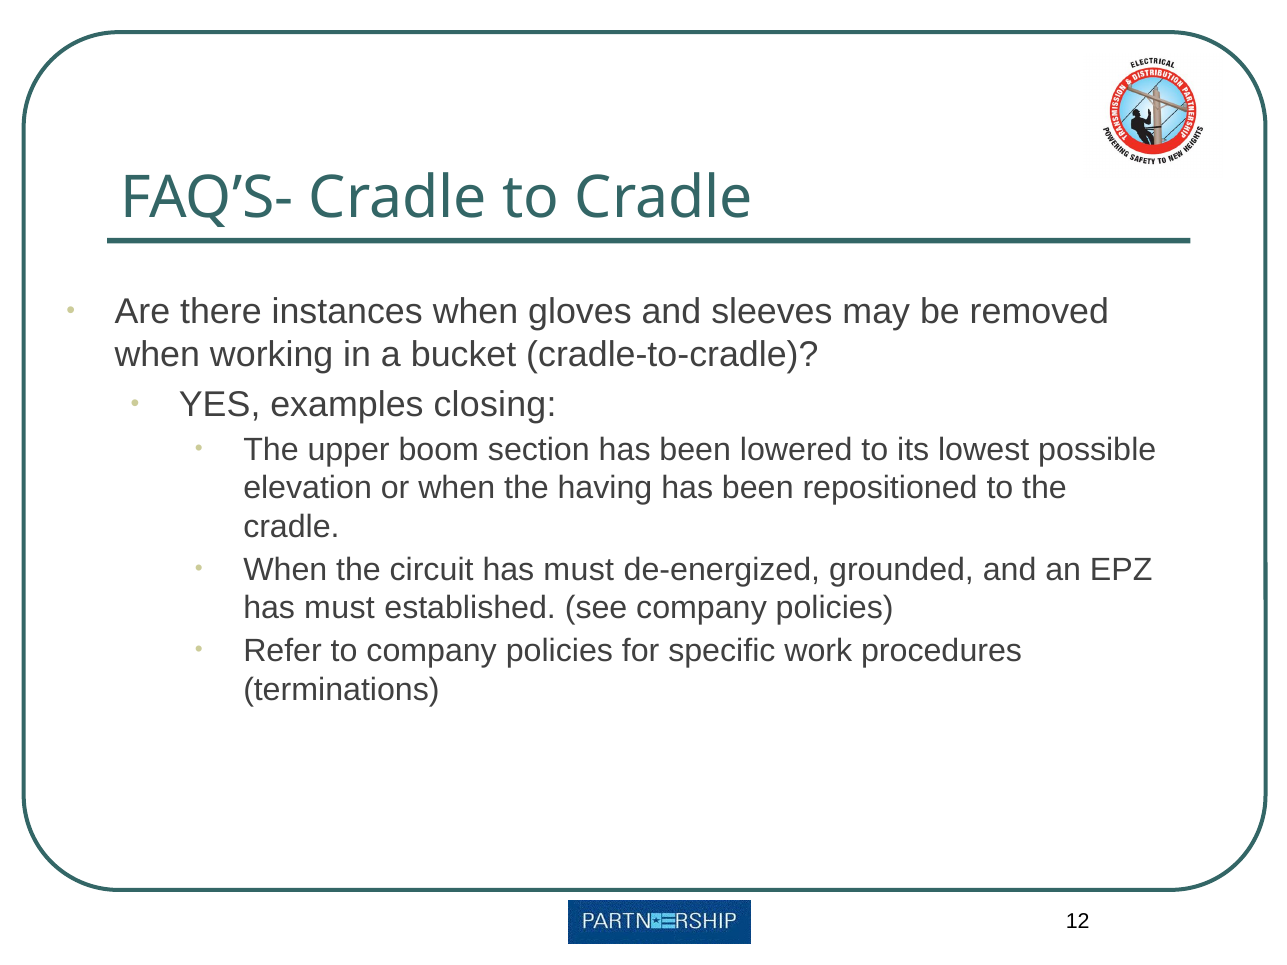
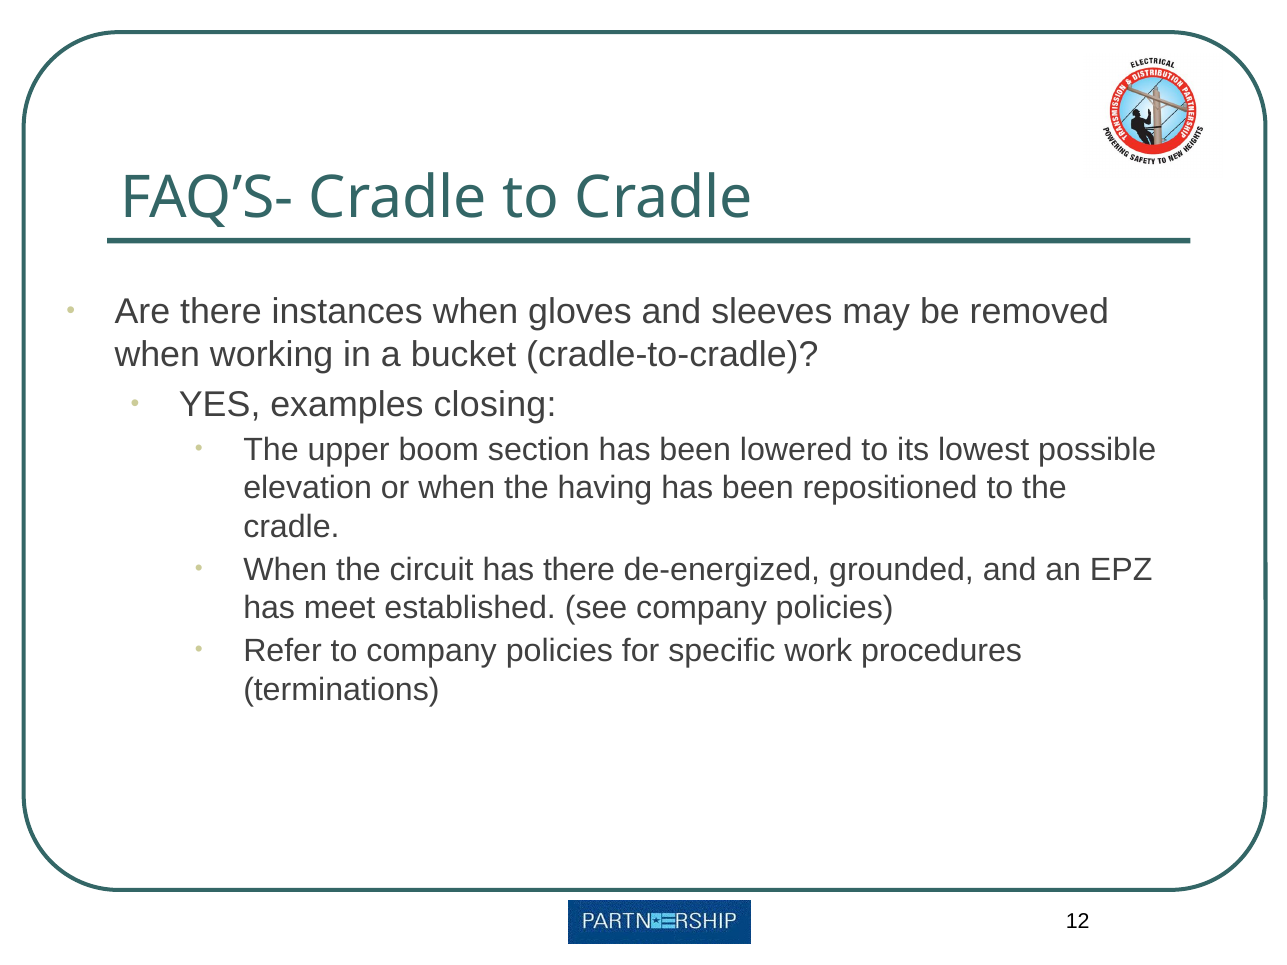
circuit has must: must -> there (579, 570)
must: must -> meet (340, 609)
